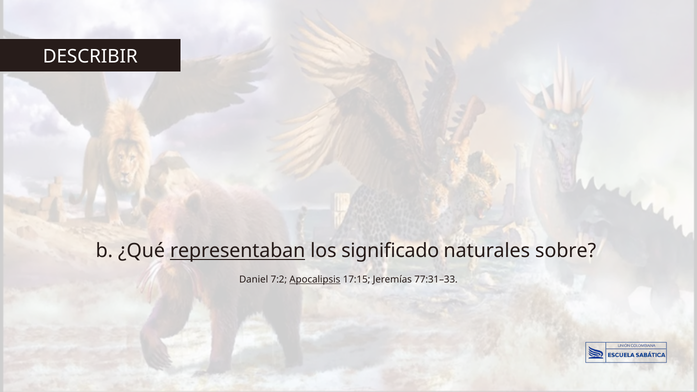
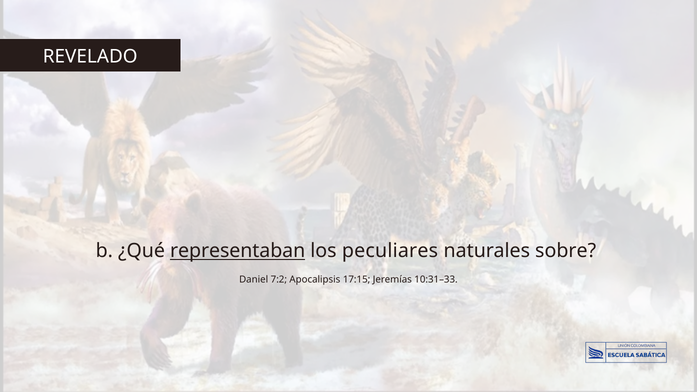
DESCRIBIR: DESCRIBIR -> REVELADO (90, 57)
significado: significado -> peculiares (390, 251)
Apocalipsis underline: present -> none (315, 280)
77:31–33: 77:31–33 -> 10:31–33 (436, 280)
